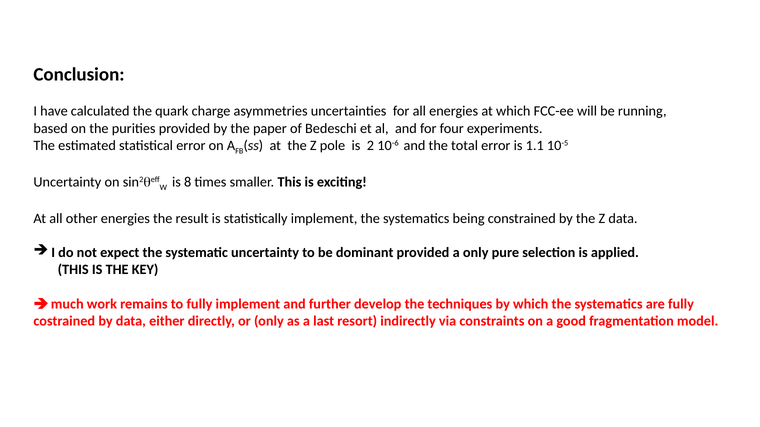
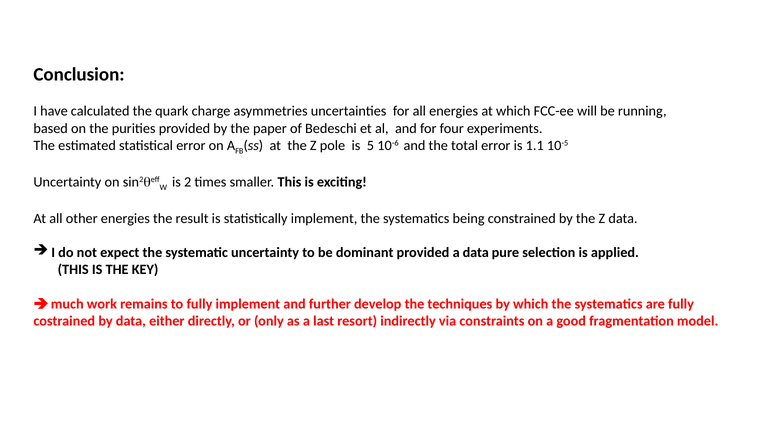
2: 2 -> 5 (370, 146)
8: 8 -> 2 (188, 182)
a only: only -> data (476, 253)
